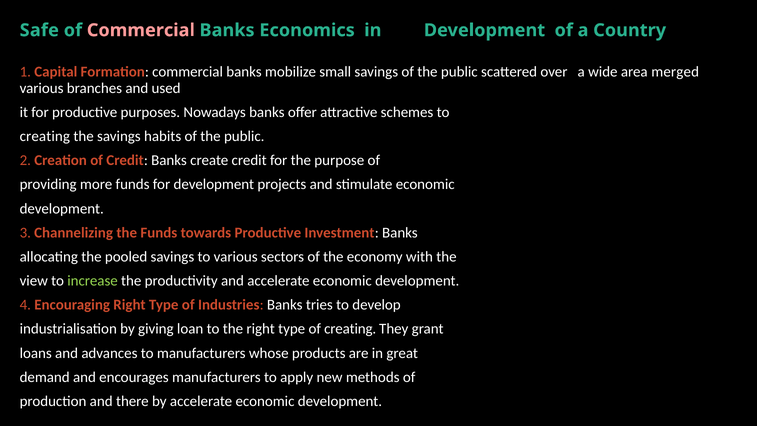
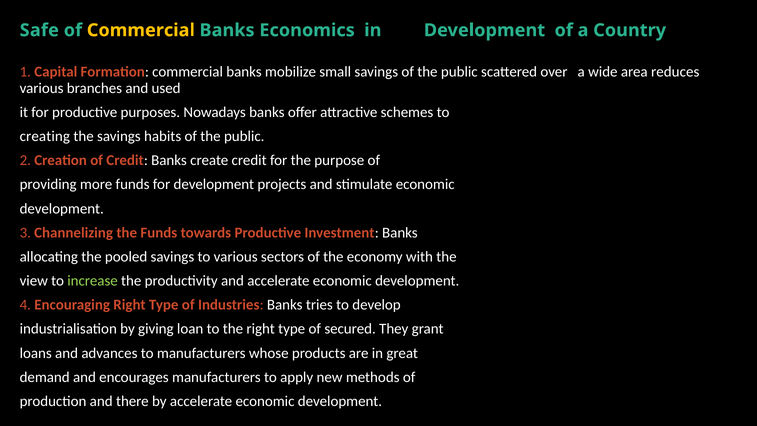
Commercial colour: pink -> yellow (141, 30)
merged: merged -> reduces (675, 72)
of creating: creating -> secured (350, 329)
